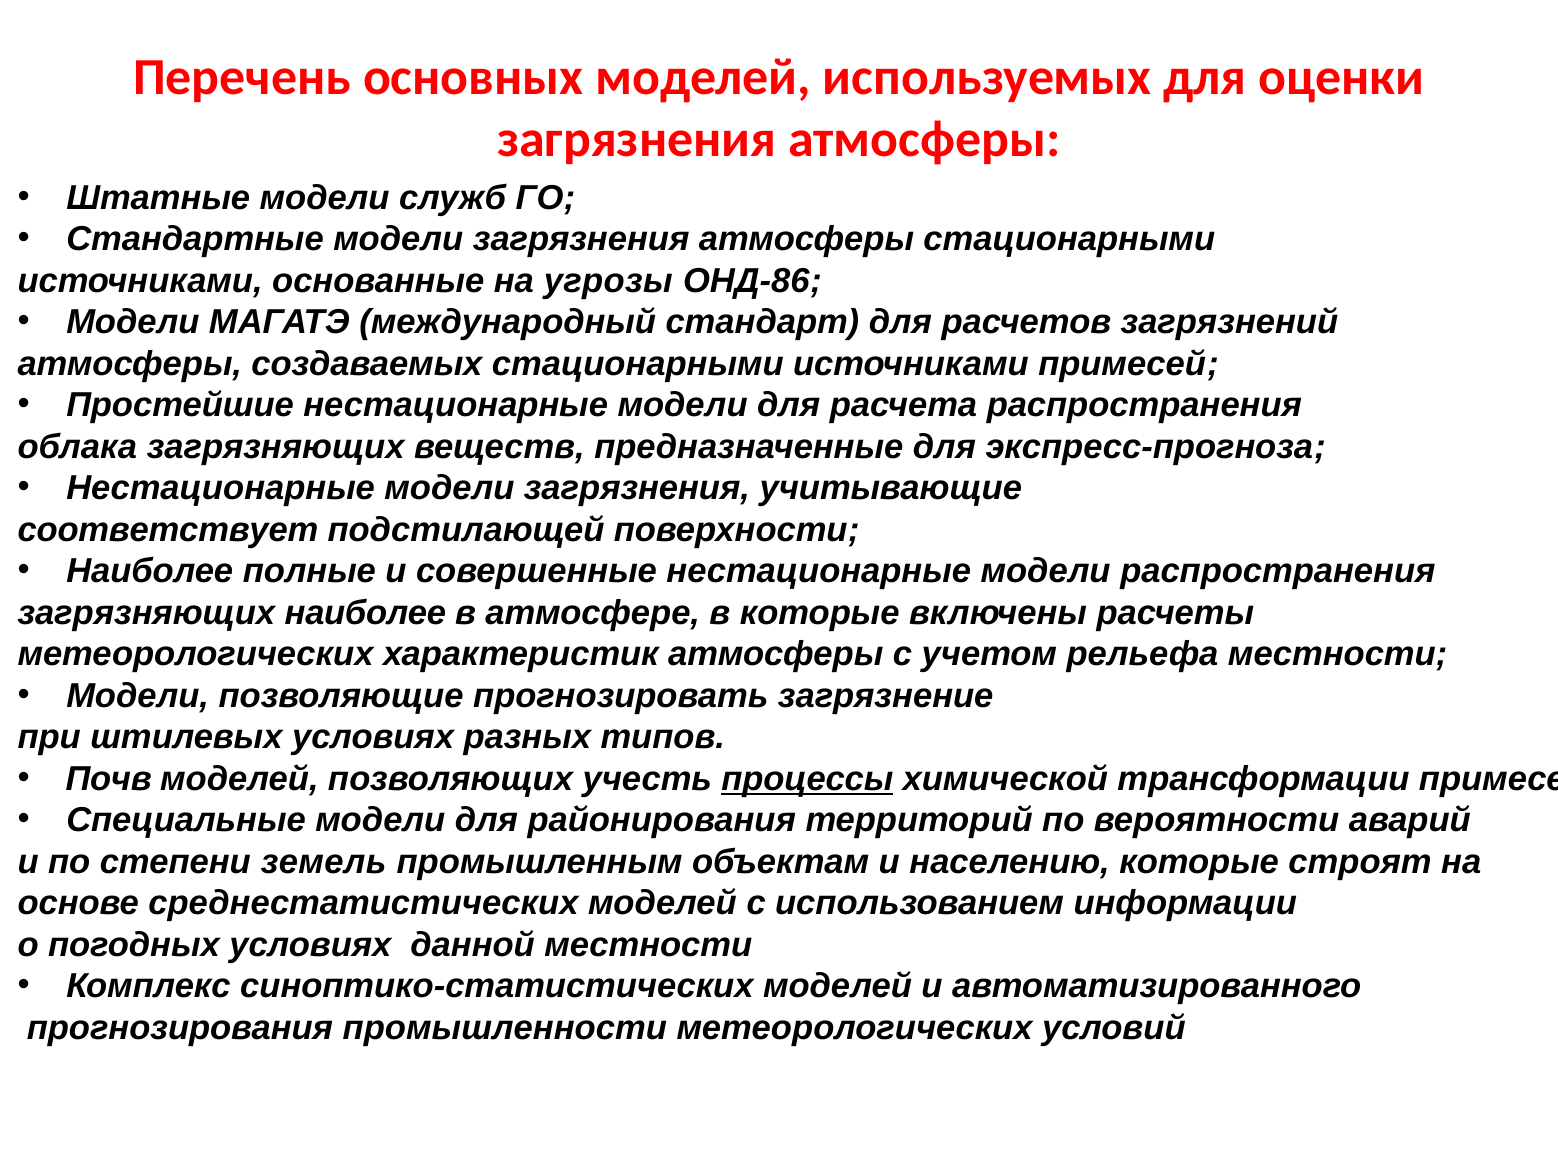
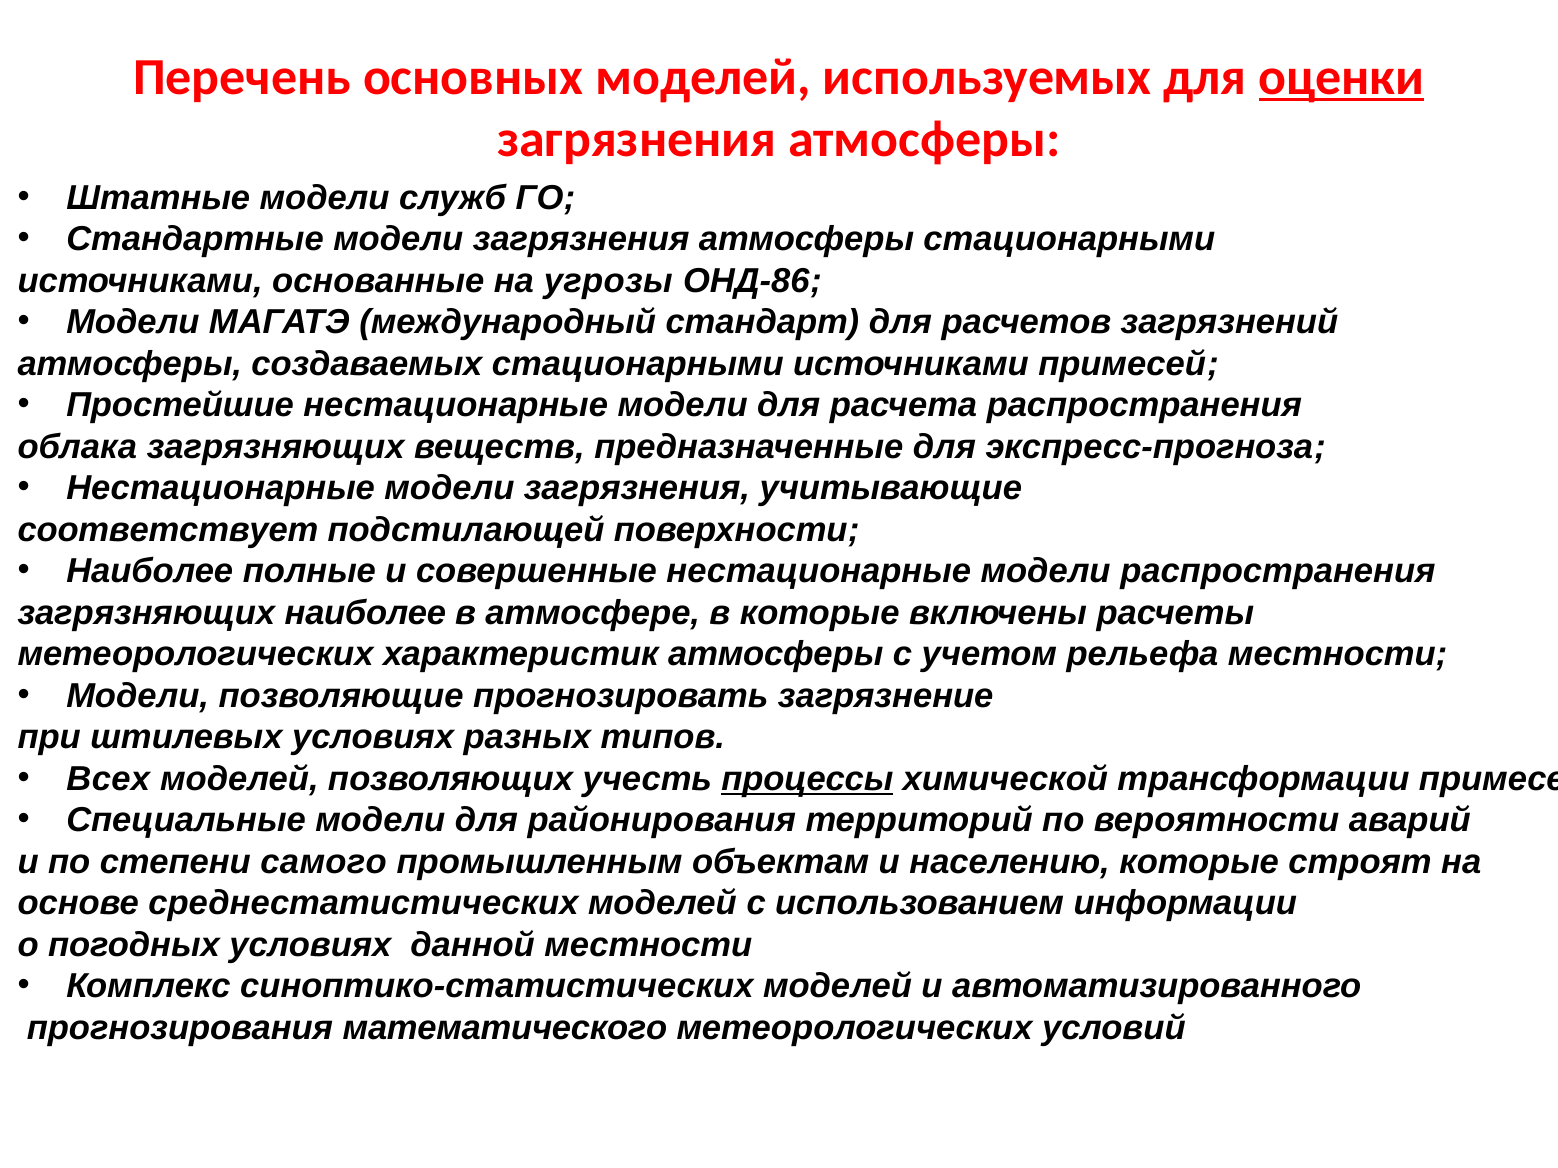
оценки underline: none -> present (1341, 77)
Почв: Почв -> Всех (108, 779)
земель: земель -> самого (324, 862)
промышленности: промышленности -> математического (505, 1029)
